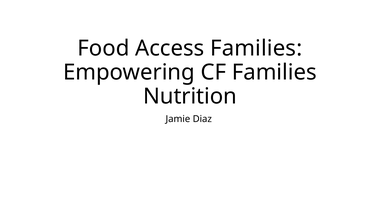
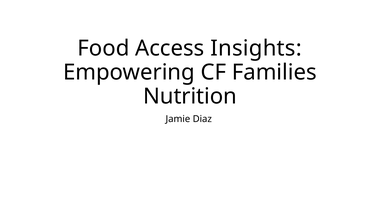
Access Families: Families -> Insights (256, 48)
